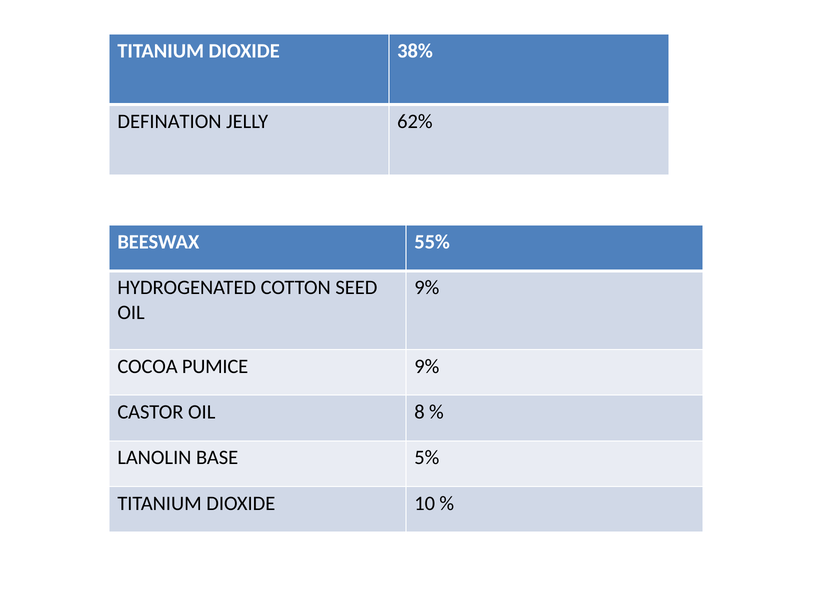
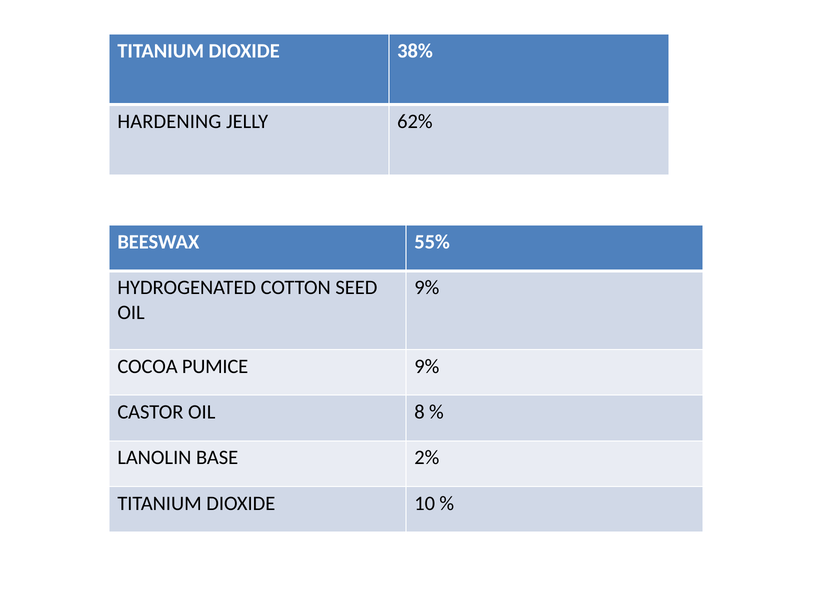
DEFINATION: DEFINATION -> HARDENING (169, 121)
5%: 5% -> 2% (427, 458)
